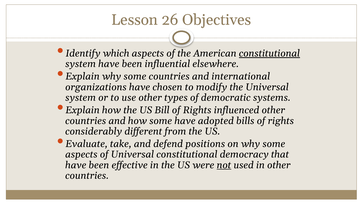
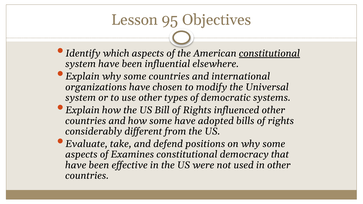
26: 26 -> 95 (170, 20)
of Universal: Universal -> Examines (132, 155)
not underline: present -> none (224, 165)
